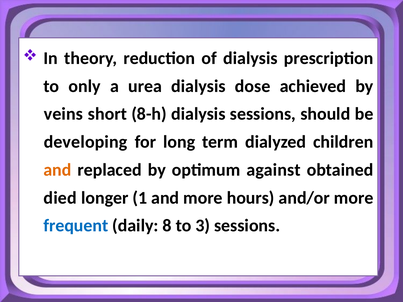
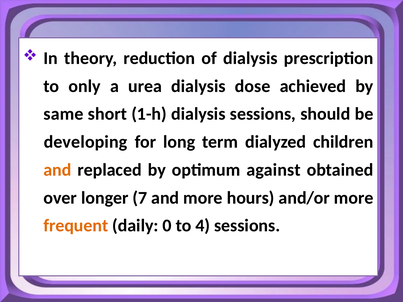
veins: veins -> same (63, 114)
8-h: 8-h -> 1-h (149, 114)
died: died -> over (60, 198)
1: 1 -> 7 (140, 198)
frequent colour: blue -> orange (76, 226)
8: 8 -> 0 (167, 226)
3: 3 -> 4 (203, 226)
